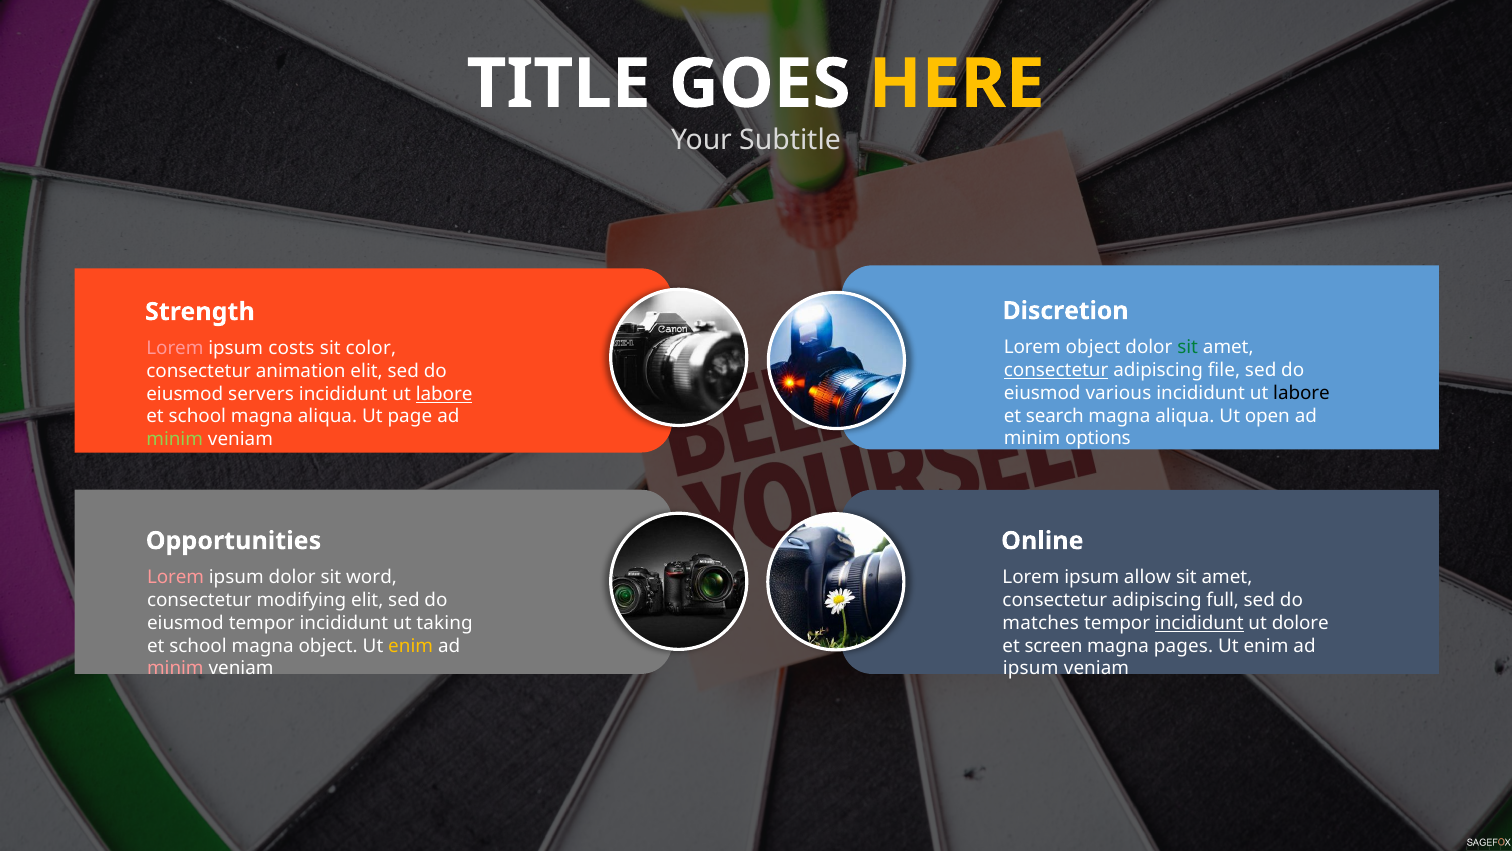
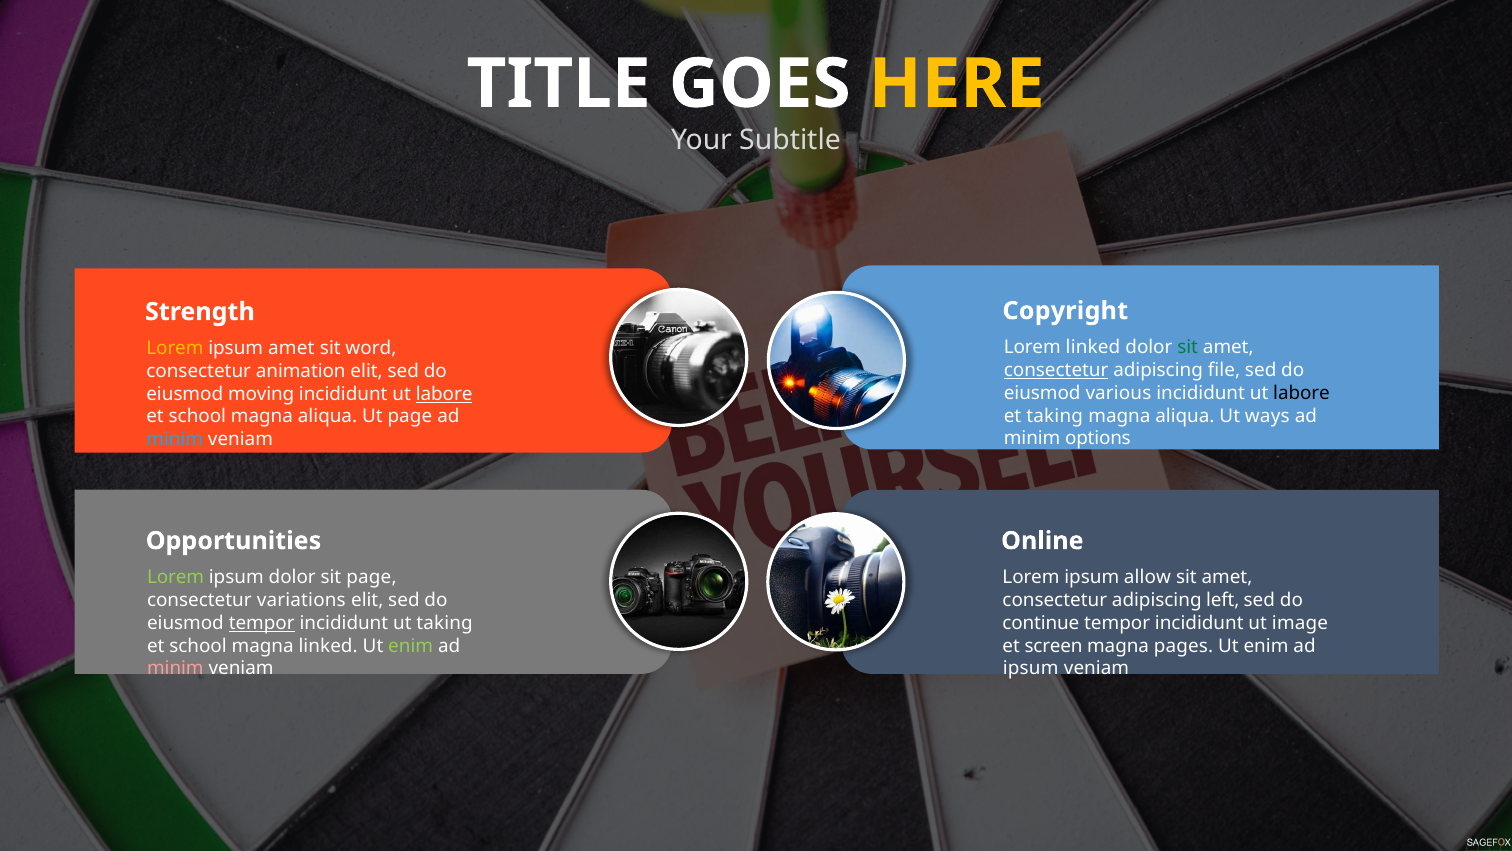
Discretion: Discretion -> Copyright (1065, 311)
Lorem object: object -> linked (1093, 347)
Lorem colour: pink -> yellow (175, 348)
ipsum costs: costs -> amet (291, 348)
color: color -> word (371, 348)
servers: servers -> moving (261, 394)
et search: search -> taking (1055, 416)
open: open -> ways (1267, 416)
minim colour: light green -> light blue (175, 439)
Lorem colour: pink -> light green (176, 577)
sit word: word -> page (371, 577)
modifying: modifying -> variations (301, 600)
full: full -> left (1223, 600)
tempor underline: none -> present (262, 623)
matches: matches -> continue (1041, 623)
incididunt underline: present -> none (1199, 623)
dolore: dolore -> image (1300, 623)
magna object: object -> linked (328, 645)
enim colour: yellow -> light green (411, 645)
